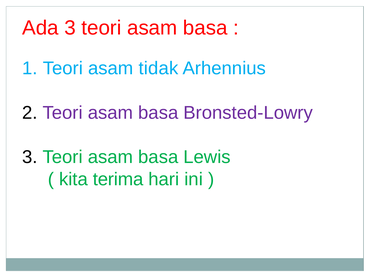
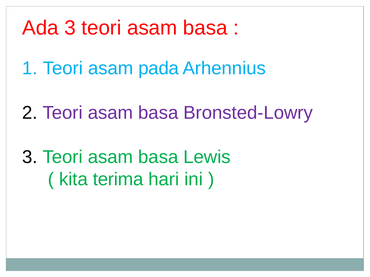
tidak: tidak -> pada (159, 68)
